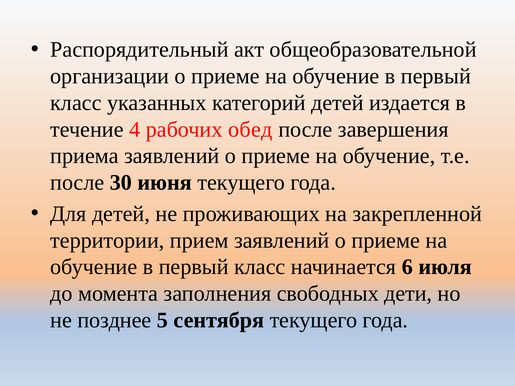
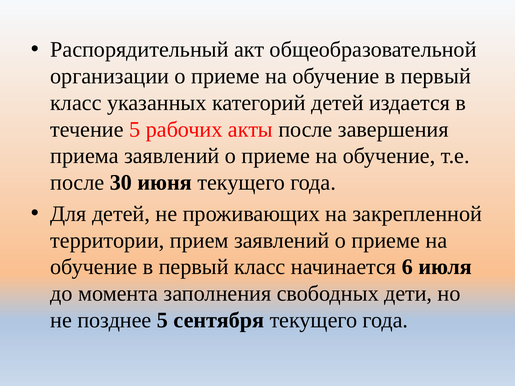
течение 4: 4 -> 5 (135, 129)
обед: обед -> акты (250, 129)
